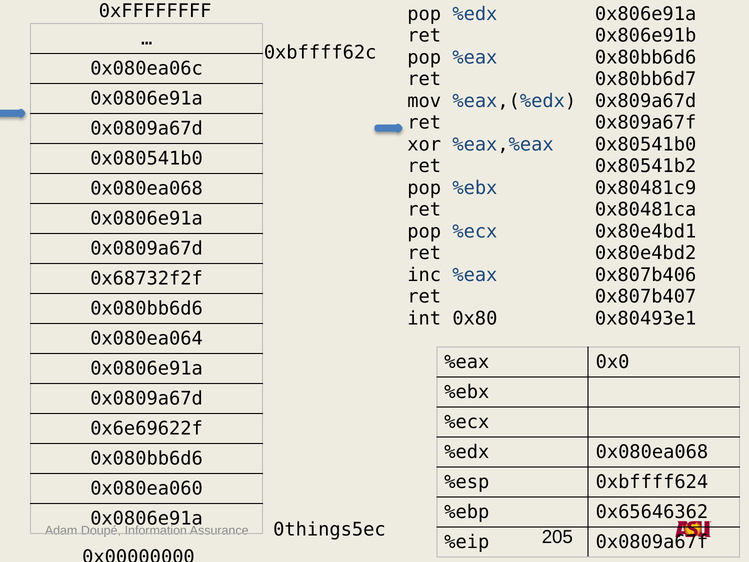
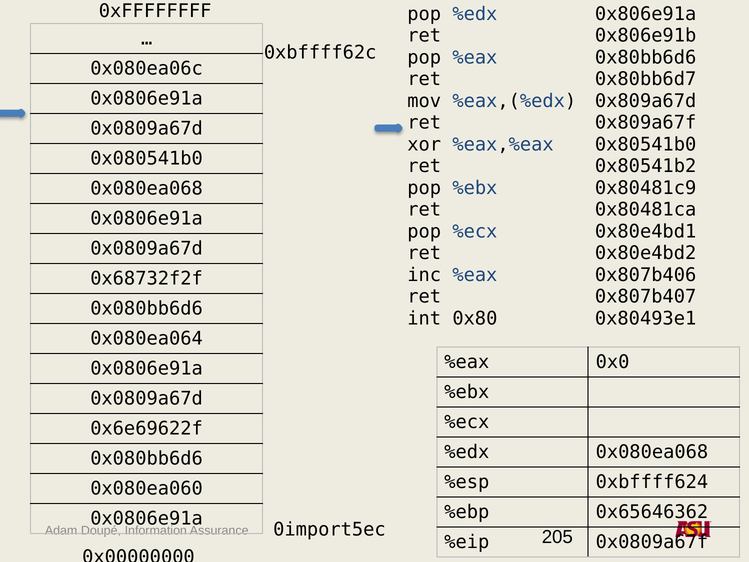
0things5ec: 0things5ec -> 0import5ec (329, 529)
